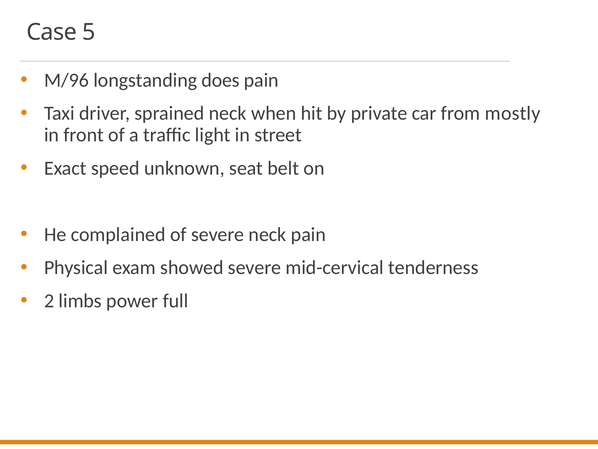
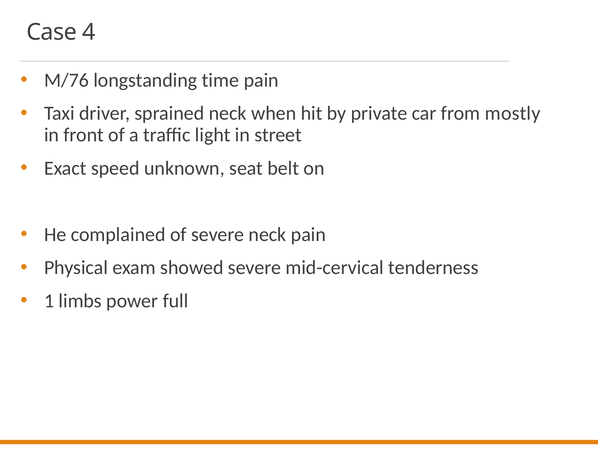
5: 5 -> 4 (89, 32)
M/96: M/96 -> M/76 (66, 80)
does: does -> time (220, 80)
2: 2 -> 1 (49, 300)
